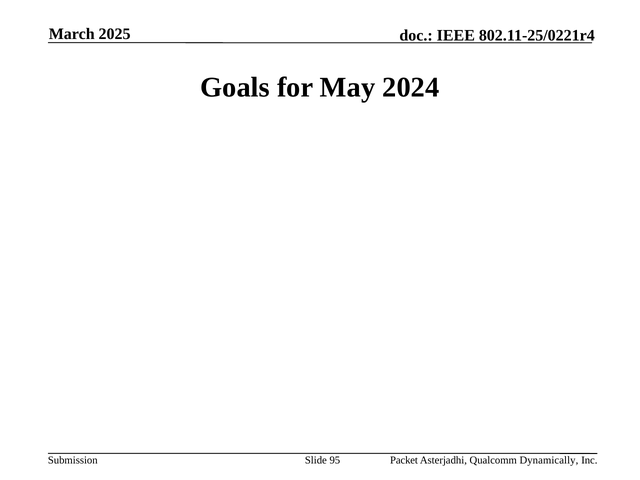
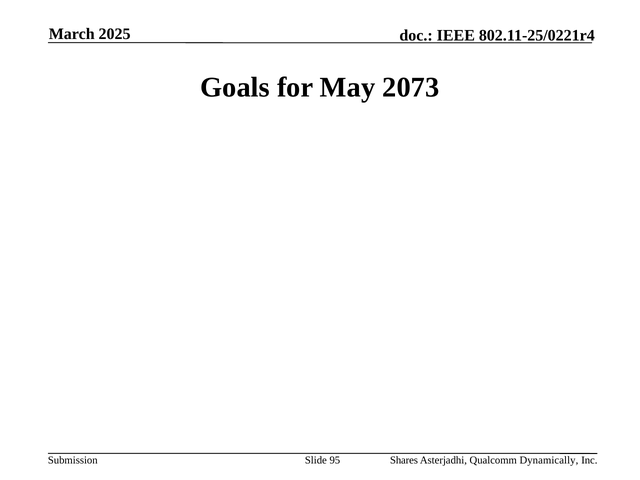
2024: 2024 -> 2073 (411, 87)
Packet: Packet -> Shares (404, 460)
